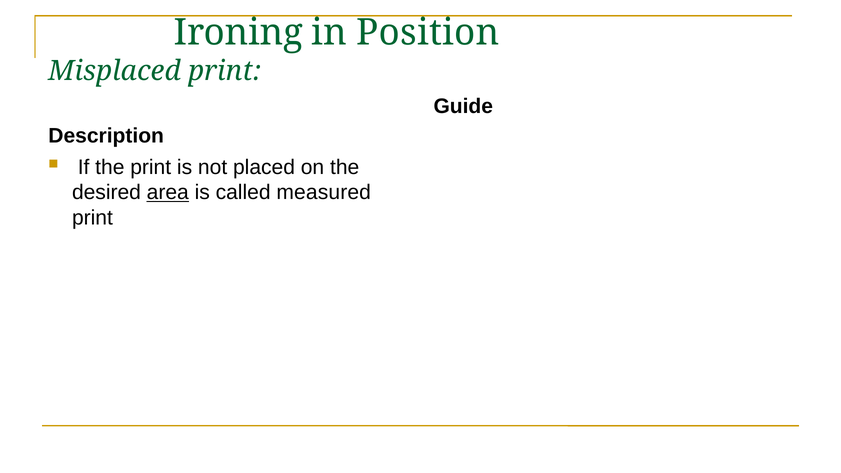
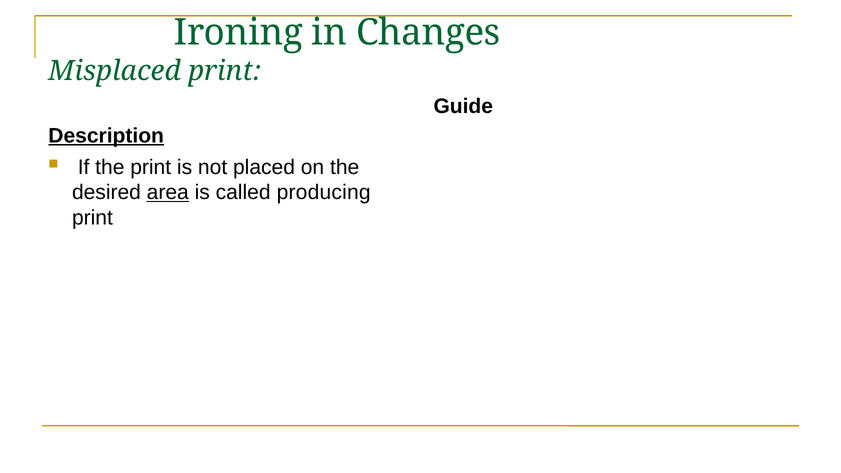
Position: Position -> Changes (428, 33)
Description underline: none -> present (106, 136)
measured: measured -> producing (324, 192)
